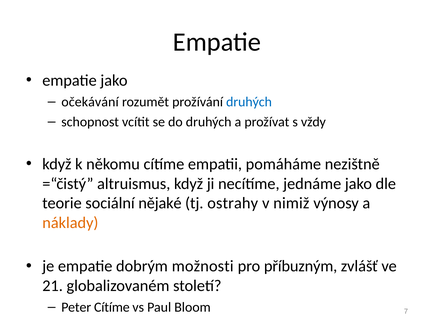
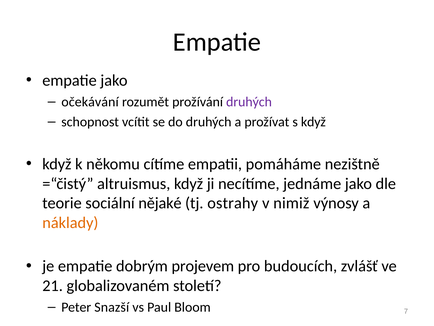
druhých colour: blue -> purple (249, 102)
s vždy: vždy -> když (313, 122)
možnosti: možnosti -> projevem (203, 266)
příbuzným: příbuzným -> budoucích (301, 266)
Peter Cítíme: Cítíme -> Snazší (112, 307)
